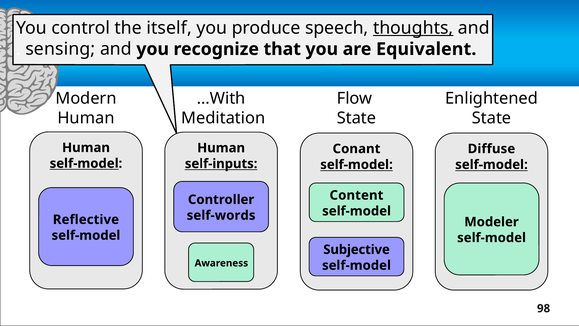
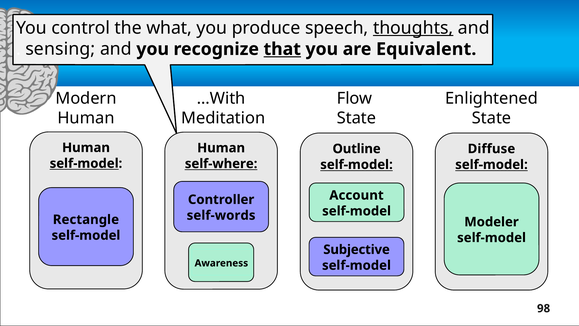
itself: itself -> what (169, 28)
that underline: none -> present (282, 49)
Conant: Conant -> Outline (357, 149)
self-inputs: self-inputs -> self-where (221, 164)
Content: Content -> Account (356, 195)
Reflective: Reflective -> Rectangle (86, 219)
